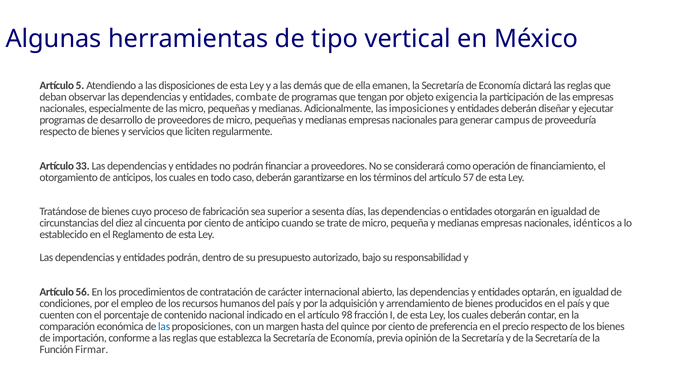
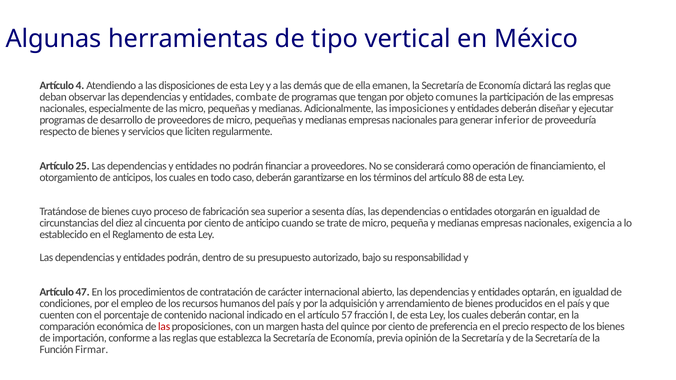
5: 5 -> 4 (80, 86)
exigencia: exigencia -> comunes (457, 97)
campus: campus -> inferior (512, 120)
33: 33 -> 25 (83, 166)
57: 57 -> 88 (468, 177)
idénticos: idénticos -> exigencia (594, 223)
56: 56 -> 47 (83, 292)
98: 98 -> 57 (347, 315)
las colour: blue -> red (164, 327)
